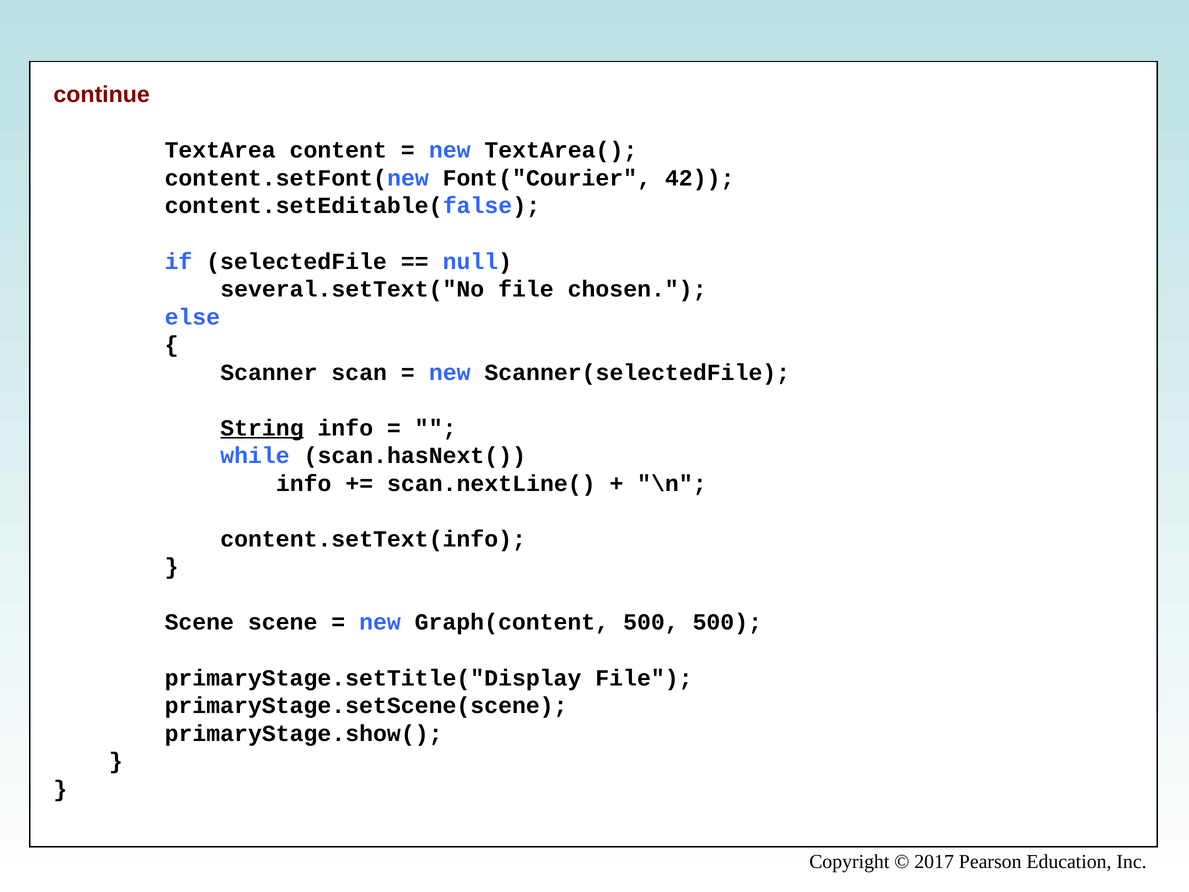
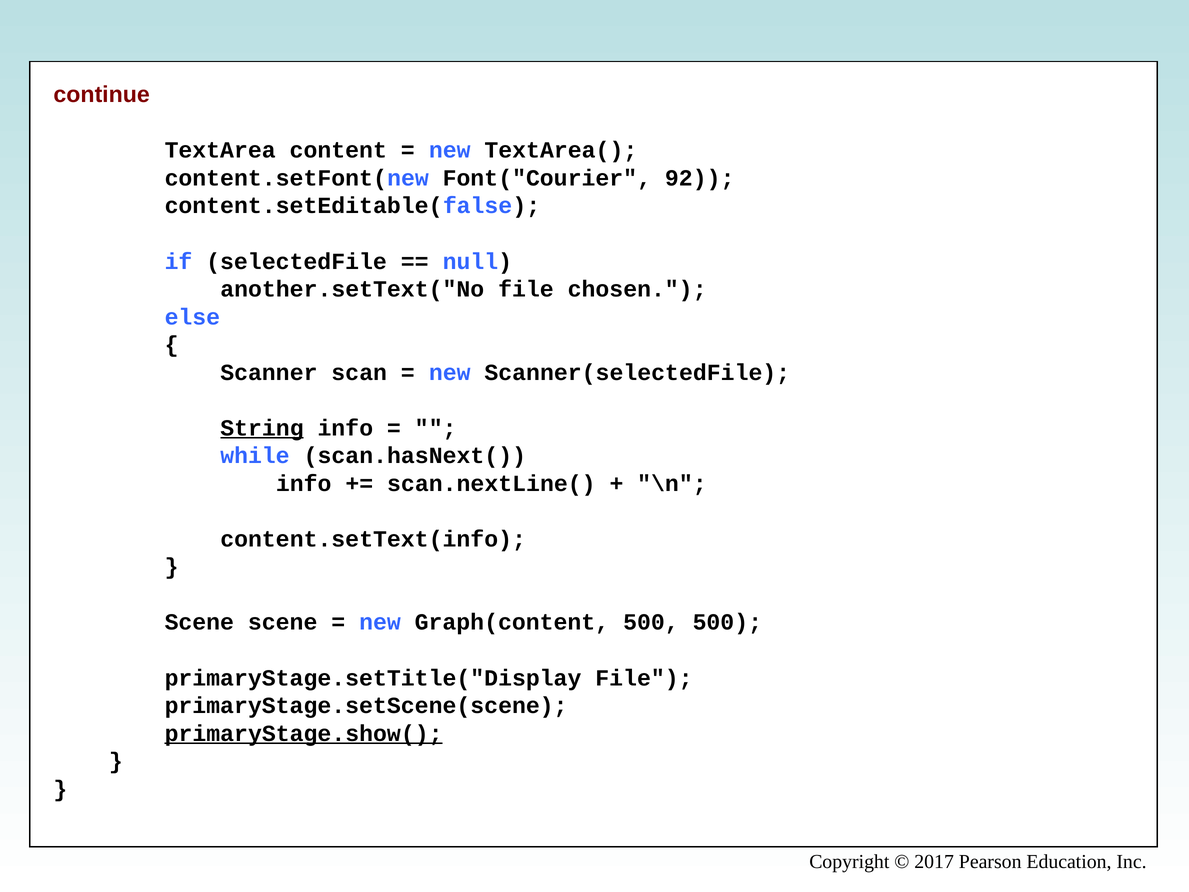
42: 42 -> 92 (700, 178)
several.setText("No: several.setText("No -> another.setText("No (352, 289)
primaryStage.show( underline: none -> present (304, 733)
